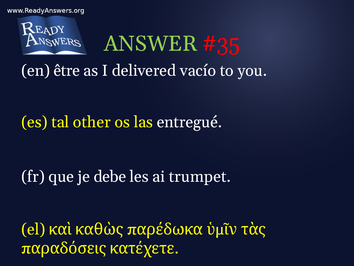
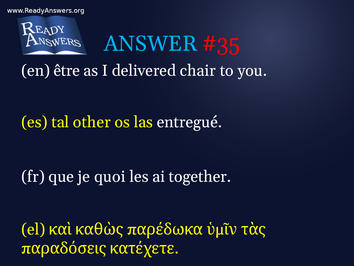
ANSWER colour: light green -> light blue (151, 44)
vacío: vacío -> chair (198, 71)
debe: debe -> quoi (110, 176)
trumpet: trumpet -> together (200, 176)
